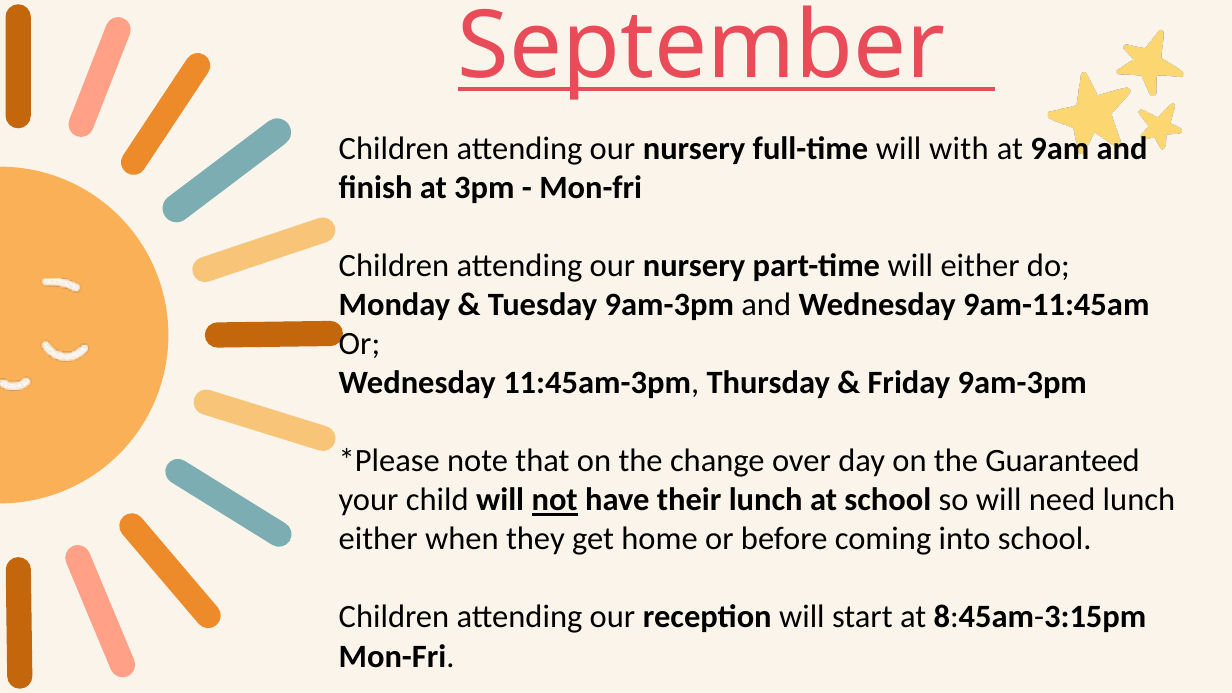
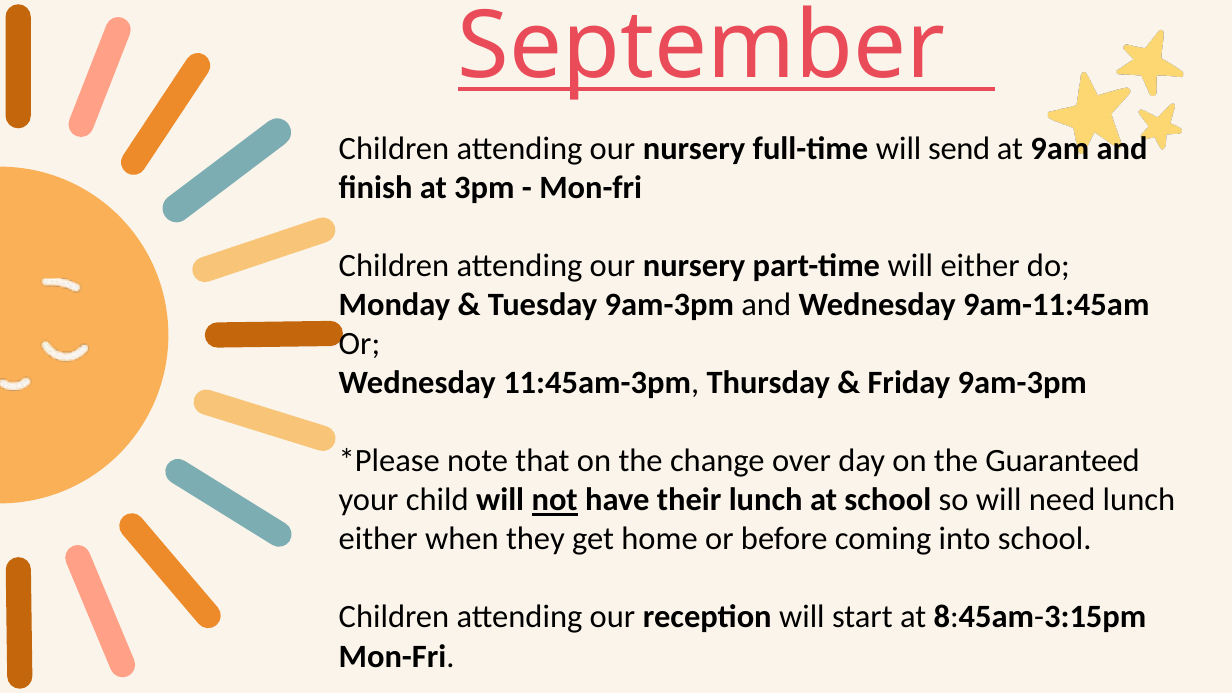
with: with -> send (959, 149)
